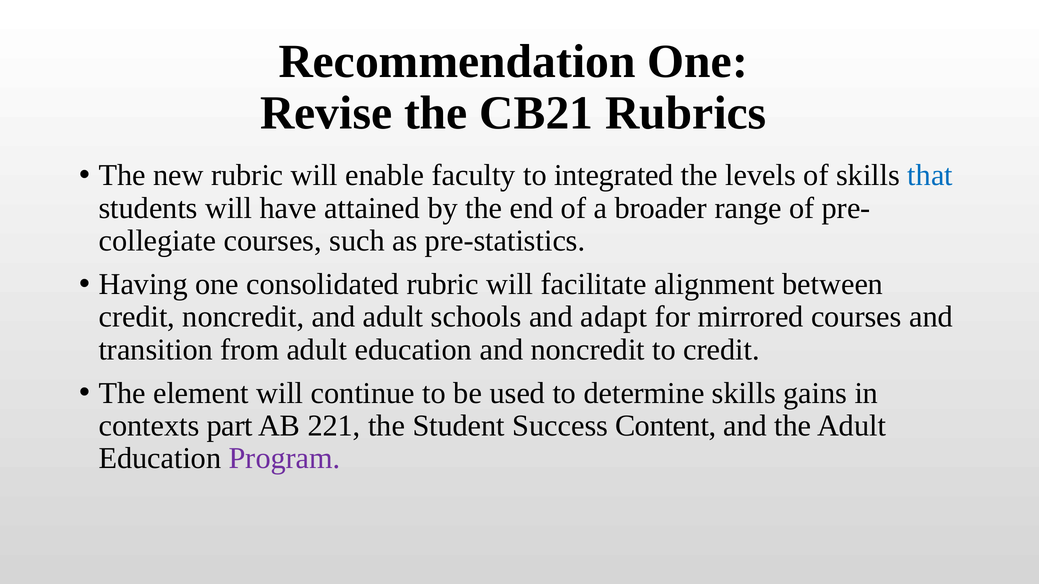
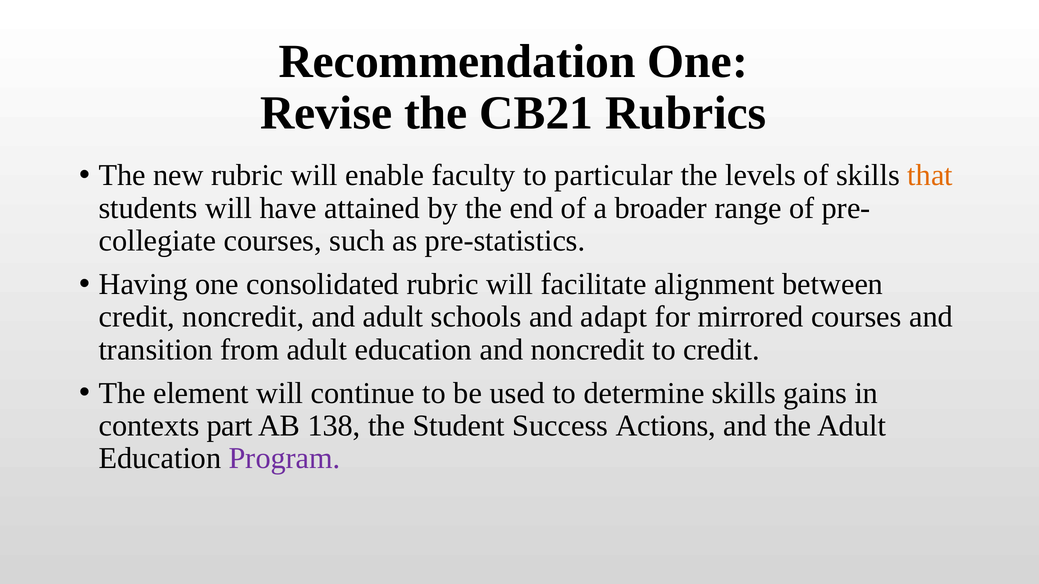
integrated: integrated -> particular (614, 176)
that colour: blue -> orange (930, 176)
221: 221 -> 138 (334, 426)
Content: Content -> Actions (666, 426)
